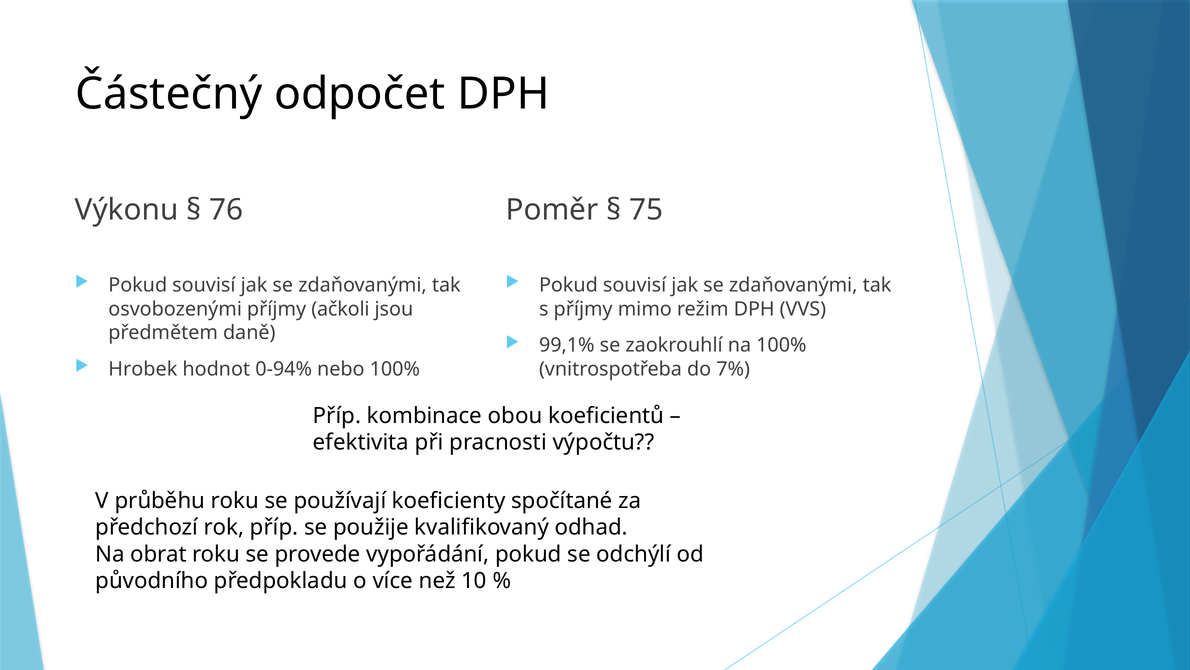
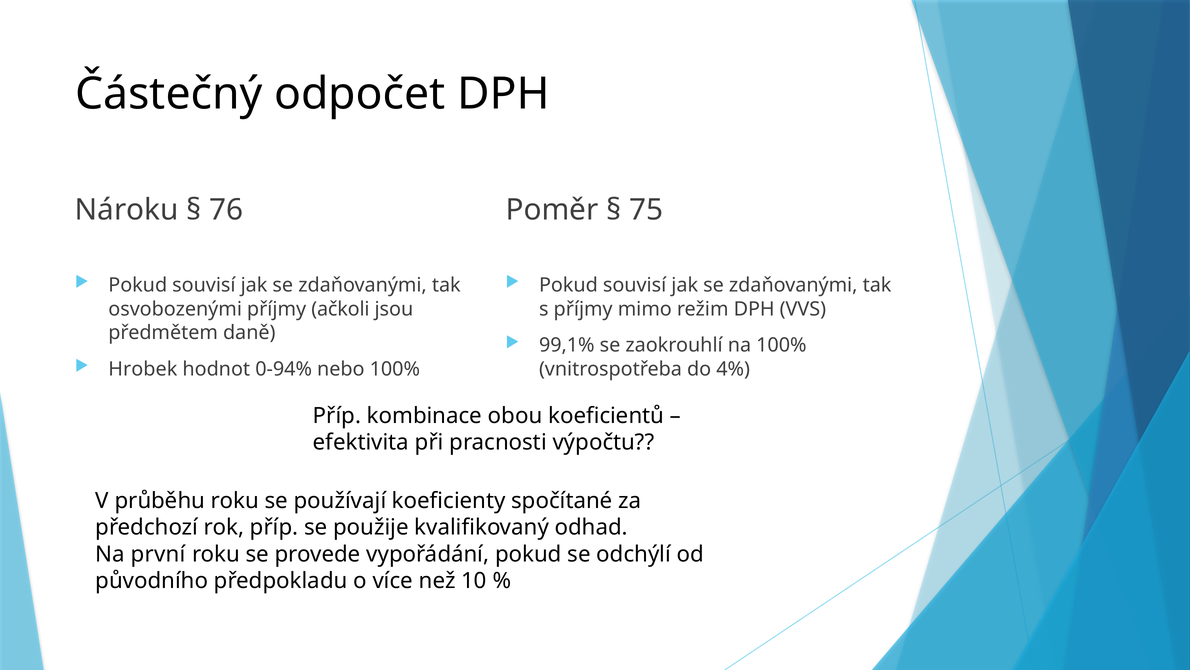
Výkonu: Výkonu -> Nároku (127, 210)
7%: 7% -> 4% (733, 369)
obrat: obrat -> první (158, 554)
